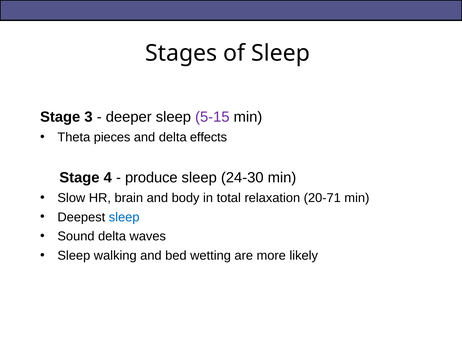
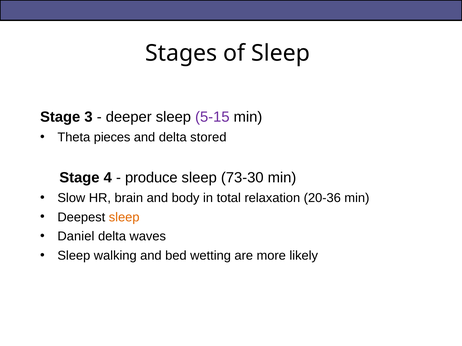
effects: effects -> stored (208, 137)
24-30: 24-30 -> 73-30 (242, 178)
20-71: 20-71 -> 20-36 (322, 198)
sleep colour: blue -> orange (124, 217)
Sound: Sound -> Daniel (76, 237)
